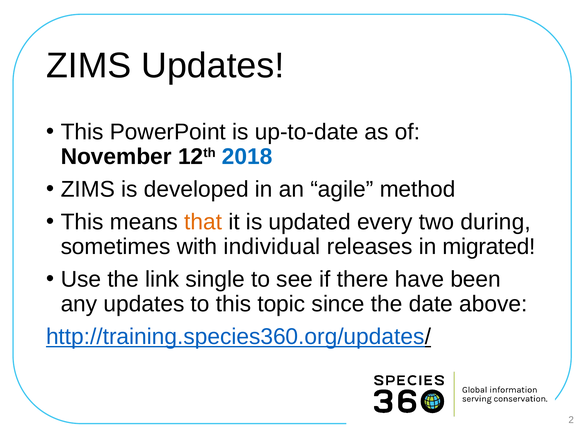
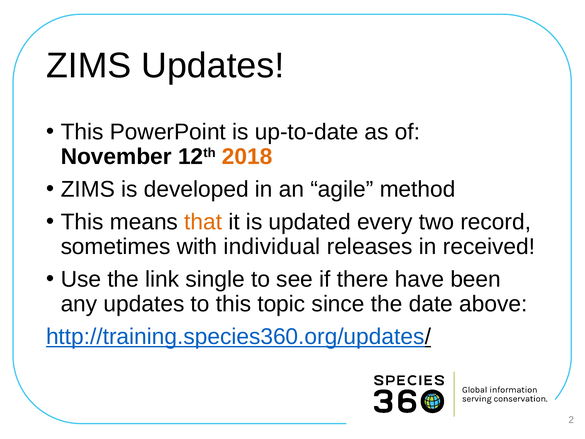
2018 colour: blue -> orange (247, 156)
during: during -> record (496, 222)
migrated: migrated -> received (489, 246)
